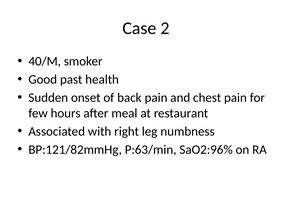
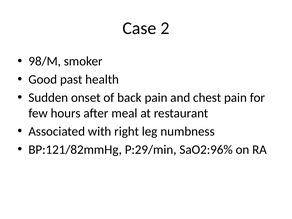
40/M: 40/M -> 98/M (45, 61)
P:63/min: P:63/min -> P:29/min (151, 150)
